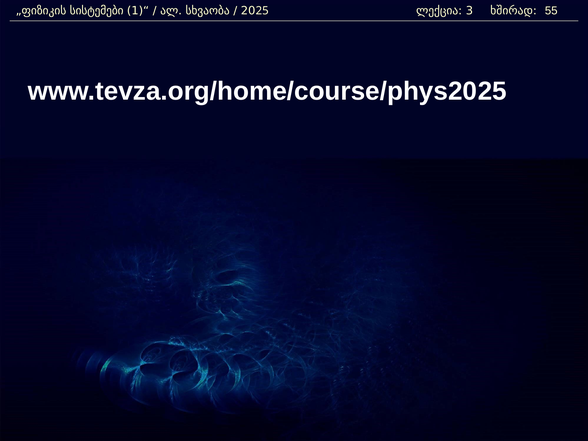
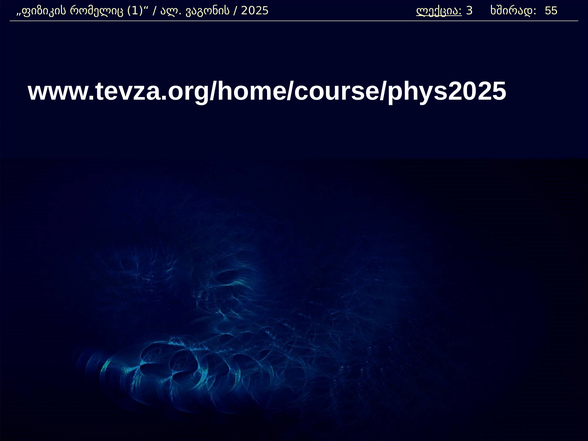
სისტემები: სისტემები -> რომელიც (97, 11)
სხვაობა: სხვაობა -> ვაგონის (208, 11)
ლექცია underline: none -> present (439, 11)
